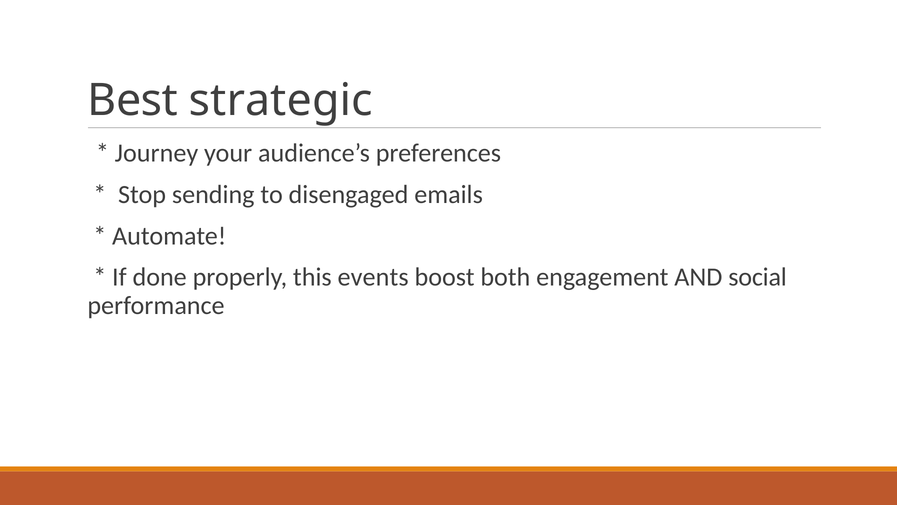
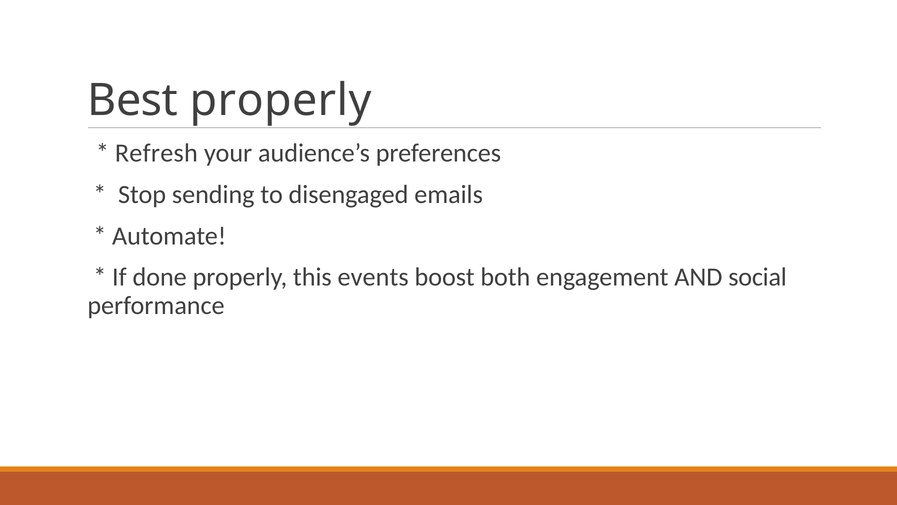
Best strategic: strategic -> properly (281, 100)
Journey: Journey -> Refresh (156, 153)
